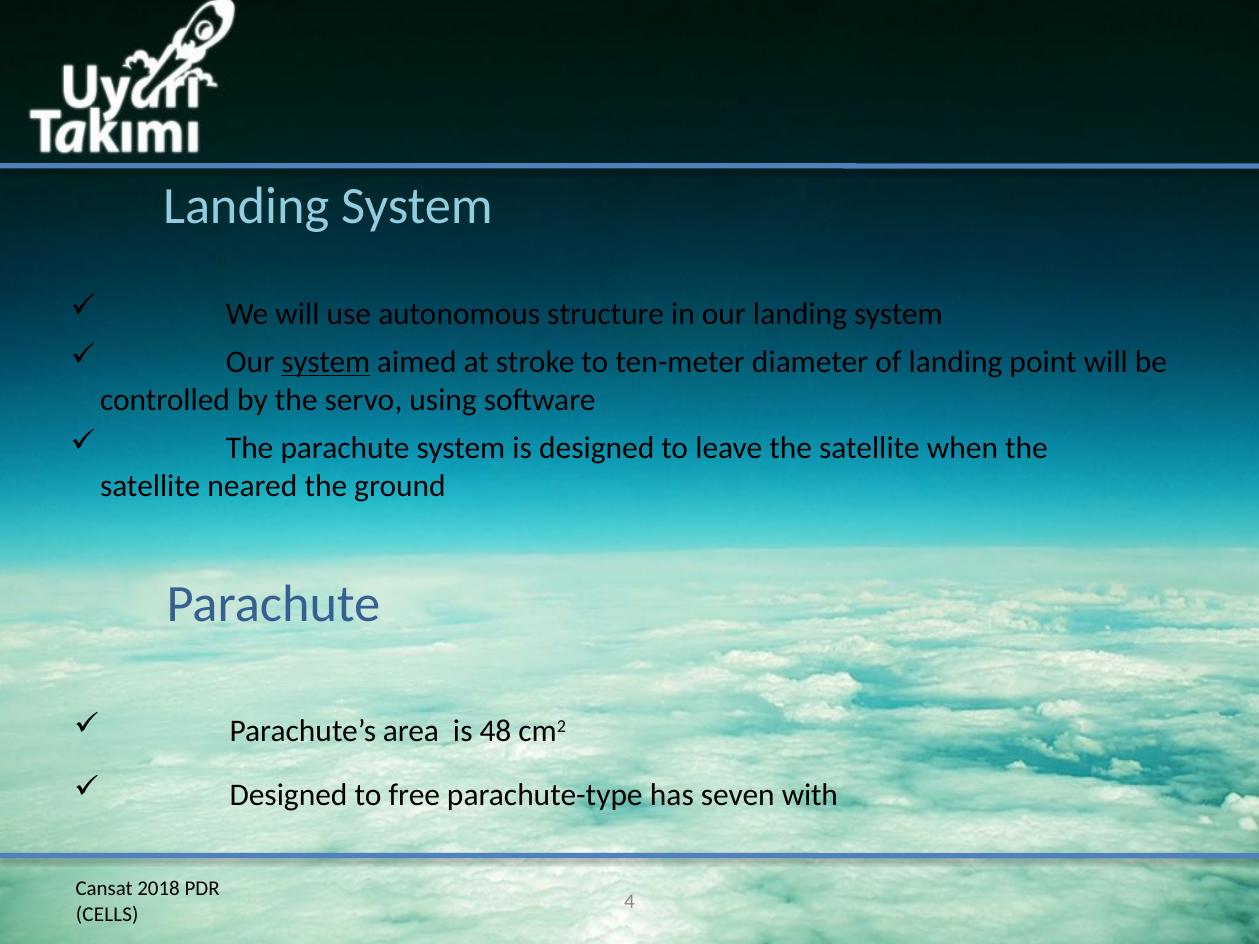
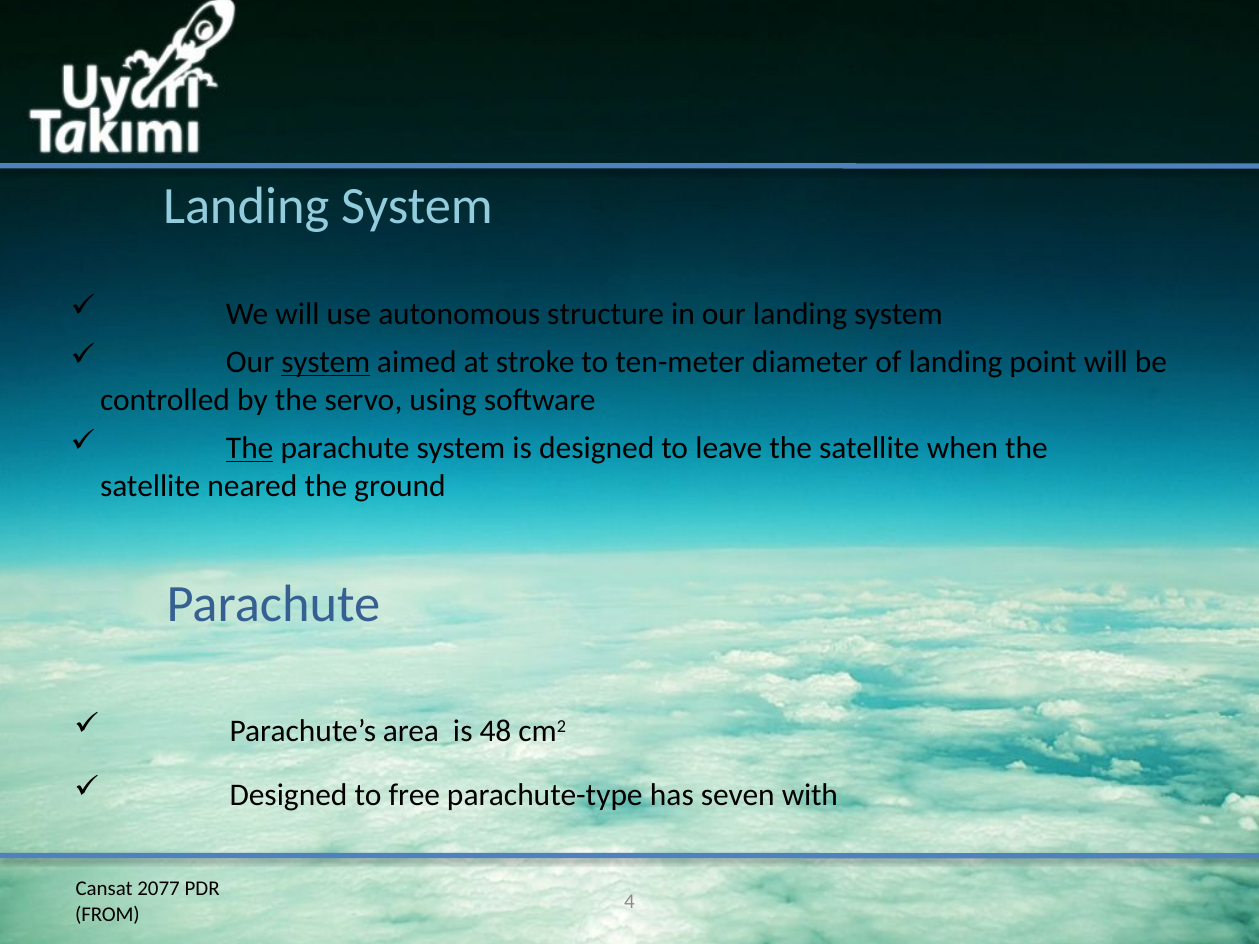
The underline: none -> present (250, 448)
2018: 2018 -> 2077 (159, 889)
CELLS: CELLS -> FROM (107, 914)
